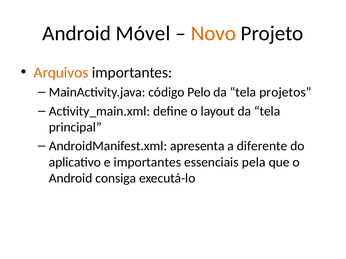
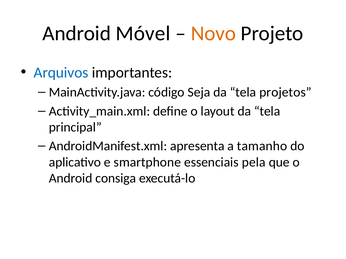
Arquivos colour: orange -> blue (61, 73)
Pelo: Pelo -> Seja (199, 92)
diferente: diferente -> tamanho (262, 146)
e importantes: importantes -> smartphone (147, 162)
